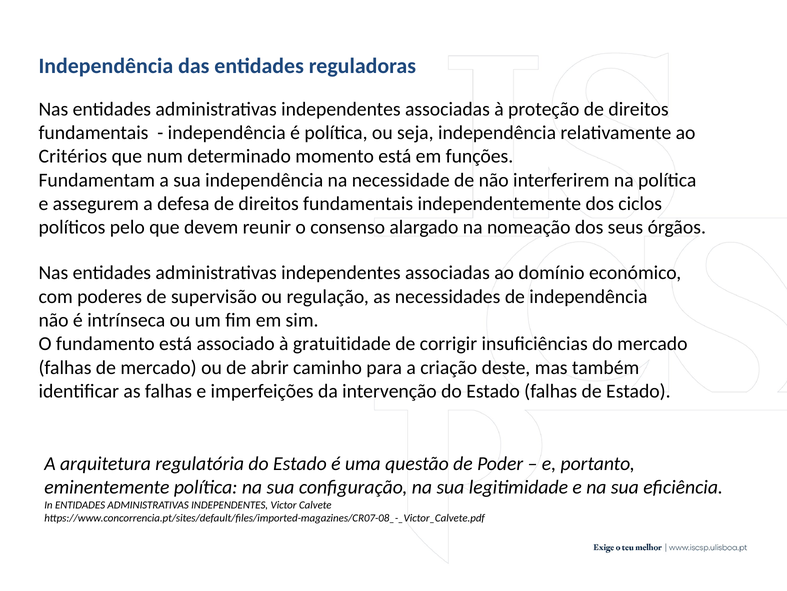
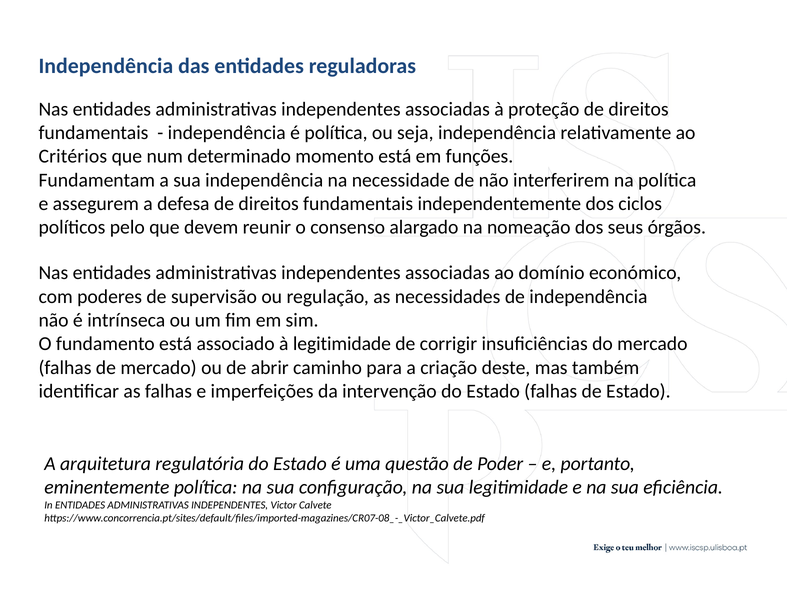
à gratuitidade: gratuitidade -> legitimidade (342, 343)
